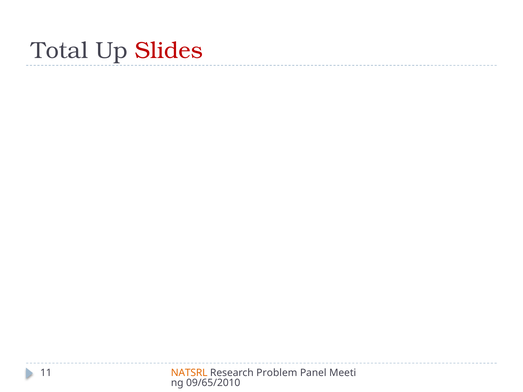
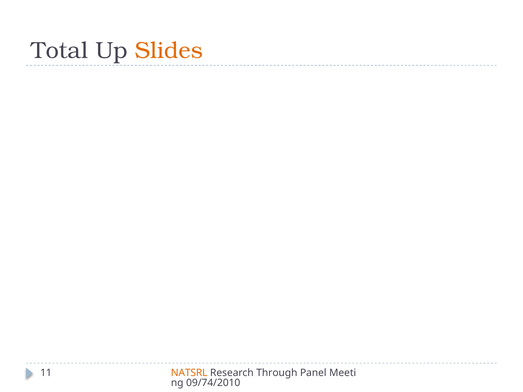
Slides colour: red -> orange (169, 50)
Problem: Problem -> Through (277, 373)
09/65/2010: 09/65/2010 -> 09/74/2010 (213, 383)
